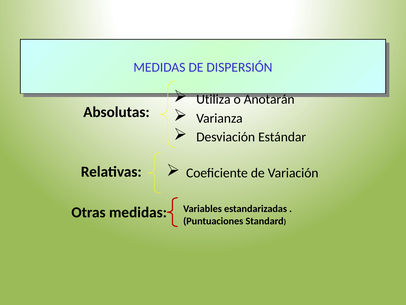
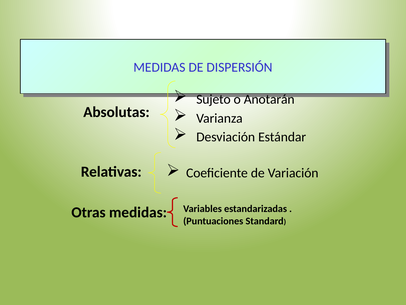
Utiliza: Utiliza -> Sujeto (213, 99)
